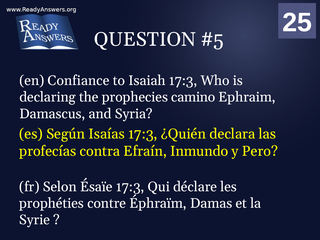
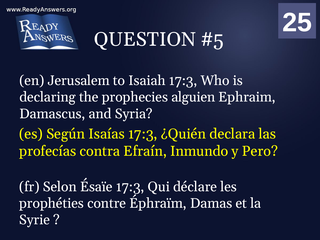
Confiance: Confiance -> Jerusalem (79, 81)
camino: camino -> alguien (193, 97)
